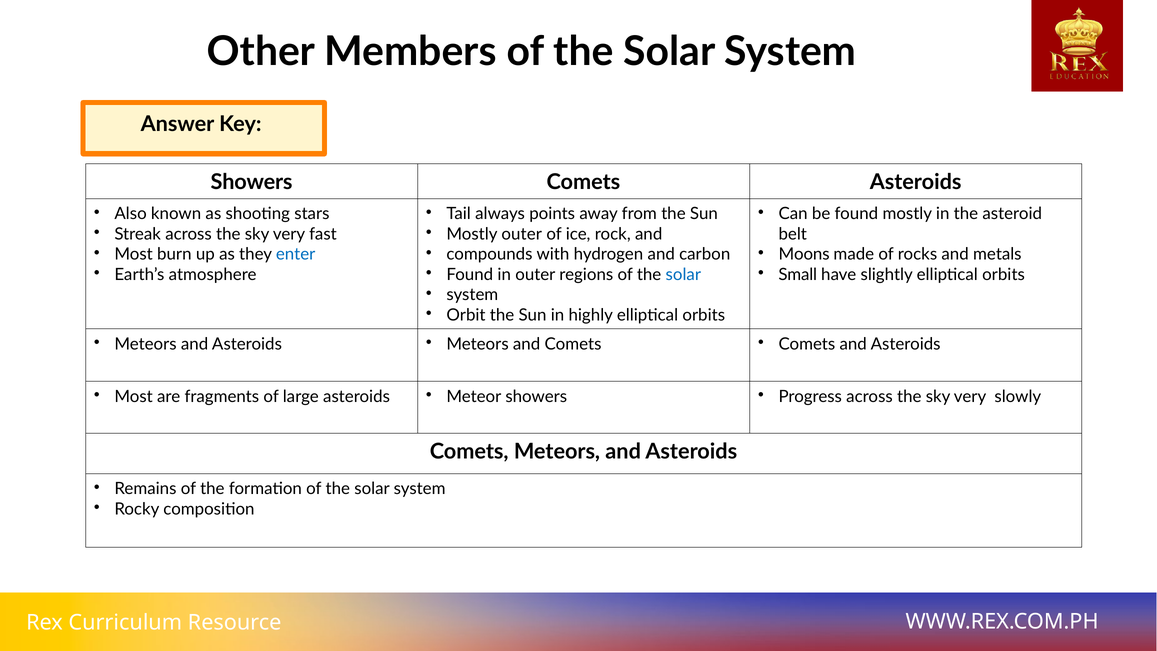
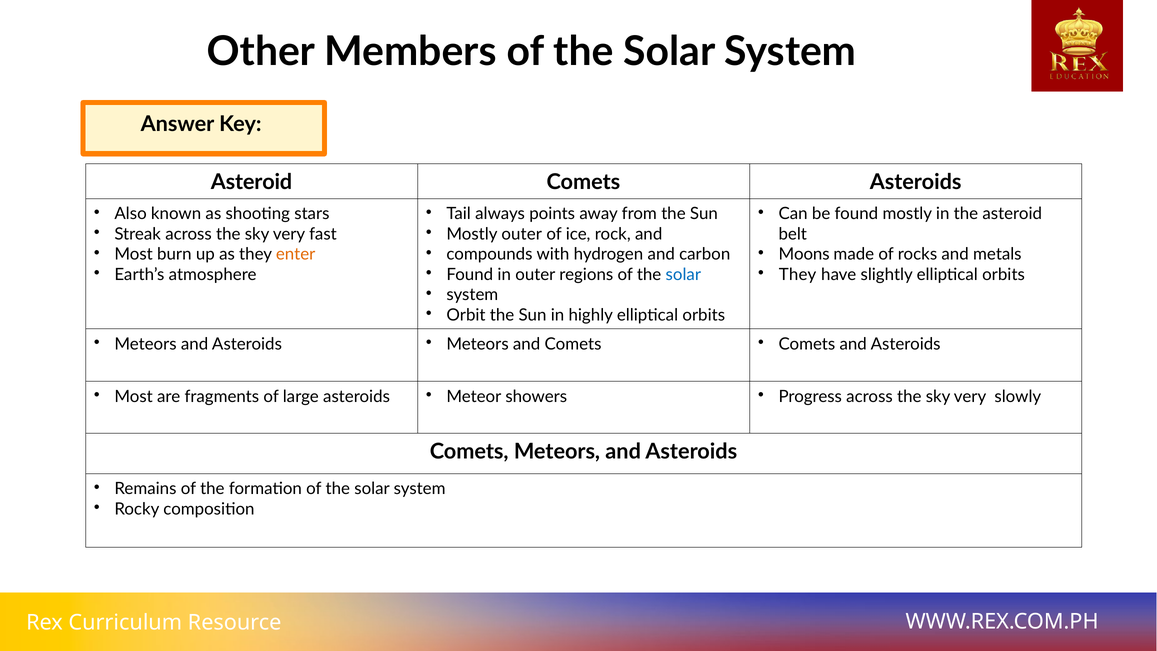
Showers: Showers -> Asteroid (252, 182)
enter colour: blue -> orange (296, 254)
Small: Small -> They (798, 274)
